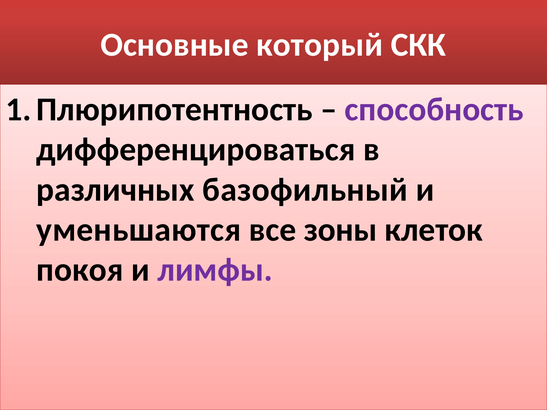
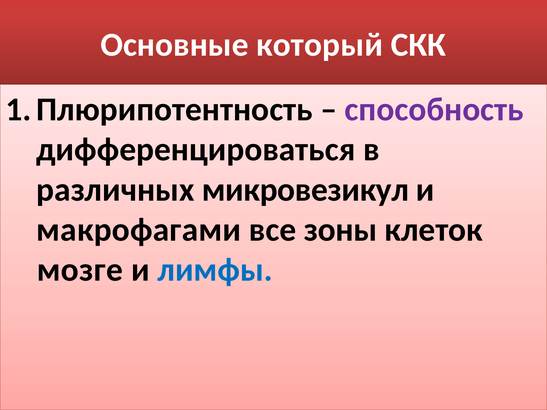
базофильный: базофильный -> микровезикул (305, 190)
уменьшаются: уменьшаются -> макрофагами (139, 230)
покоя: покоя -> мозге (80, 270)
лимфы colour: purple -> blue (215, 270)
